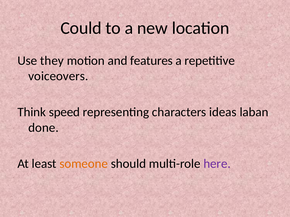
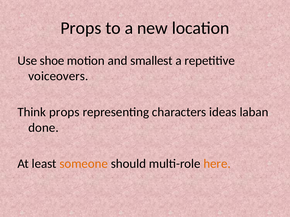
Could: Could -> Props (81, 28)
they: they -> shoe (52, 61)
features: features -> smallest (151, 61)
Think speed: speed -> props (64, 112)
here colour: purple -> orange (217, 164)
